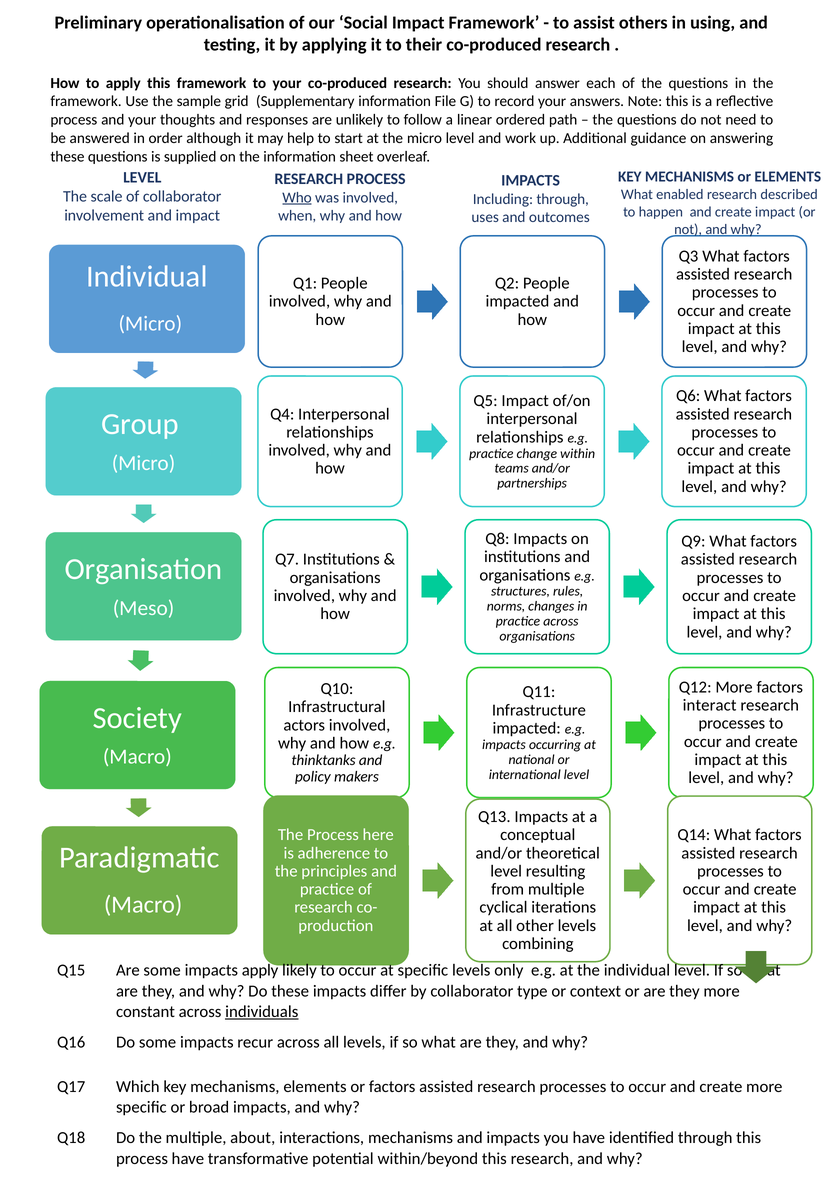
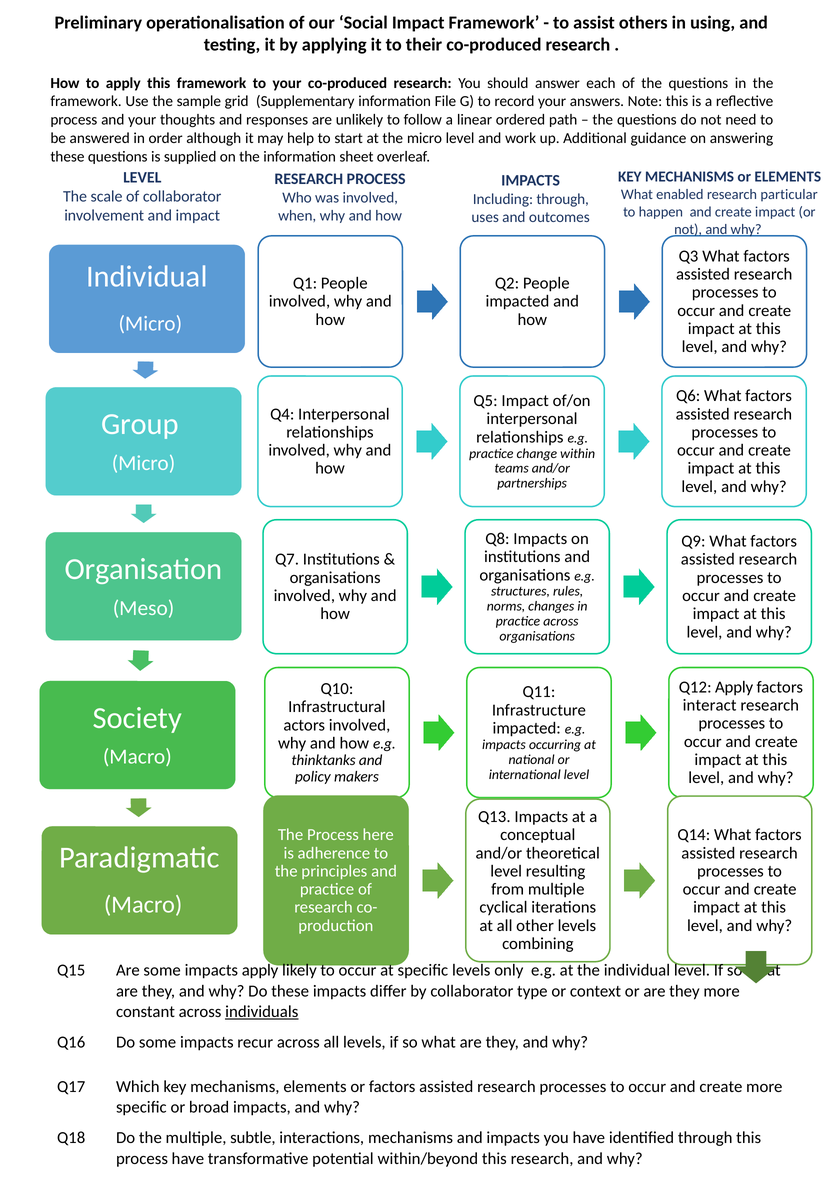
described: described -> particular (789, 195)
Who underline: present -> none (297, 197)
More: More -> Apply (734, 687)
about: about -> subtle (253, 1137)
